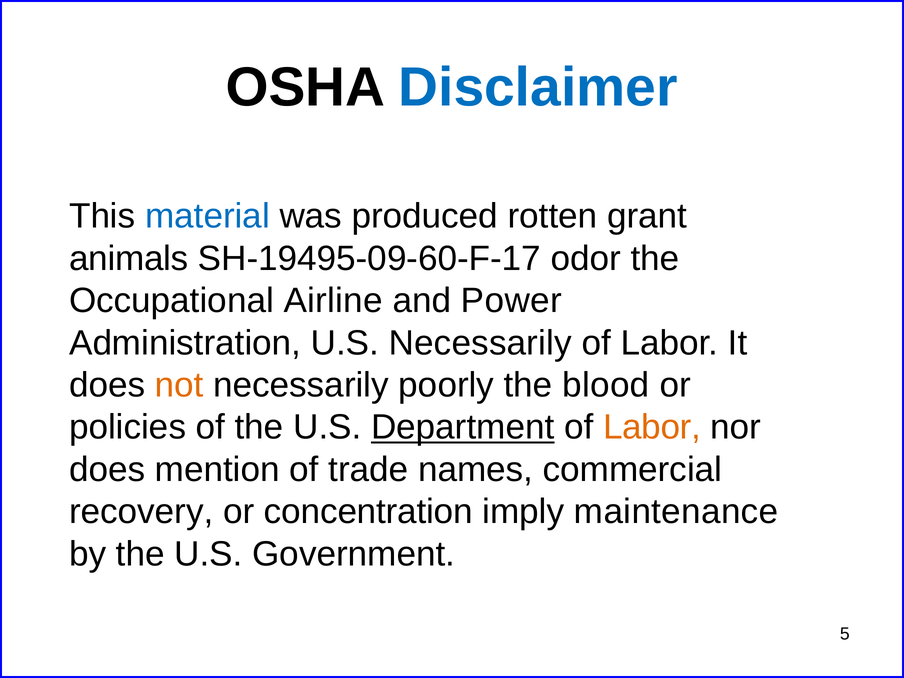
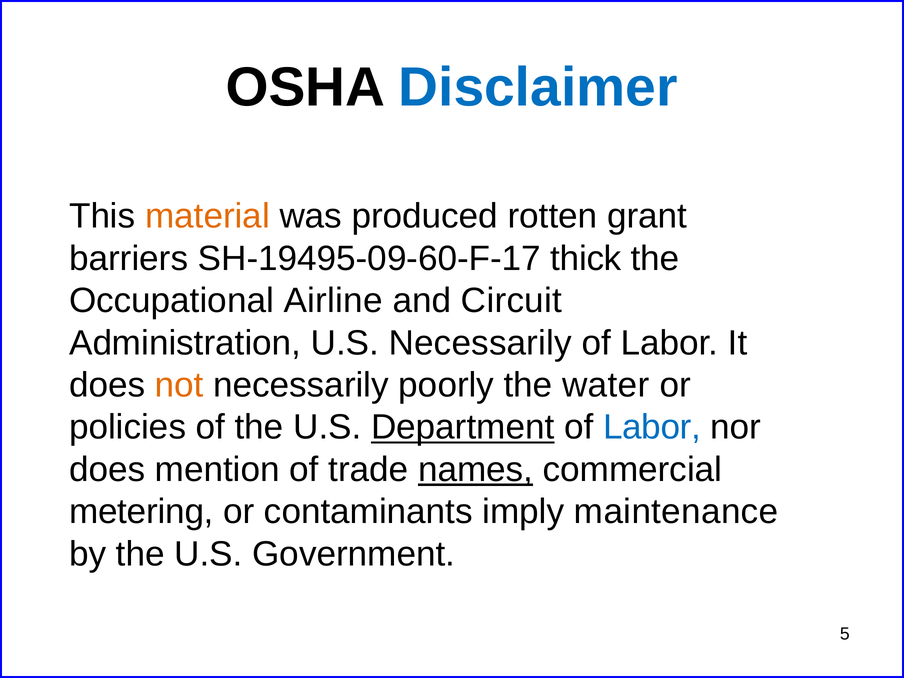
material colour: blue -> orange (207, 216)
animals: animals -> barriers (129, 259)
odor: odor -> thick (586, 259)
Power: Power -> Circuit (511, 301)
blood: blood -> water (606, 385)
Labor colour: orange -> blue (652, 427)
names underline: none -> present (476, 470)
recovery: recovery -> metering (141, 512)
concentration: concentration -> contaminants (368, 512)
